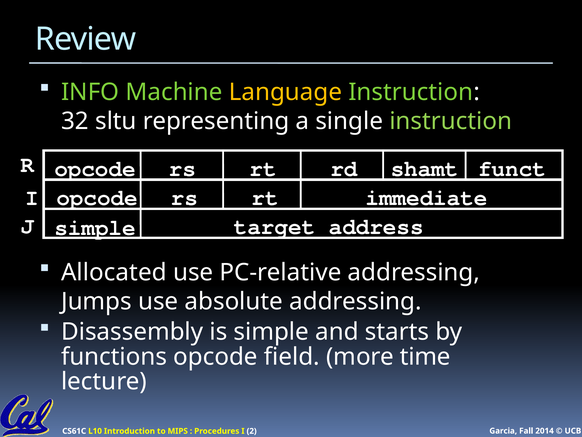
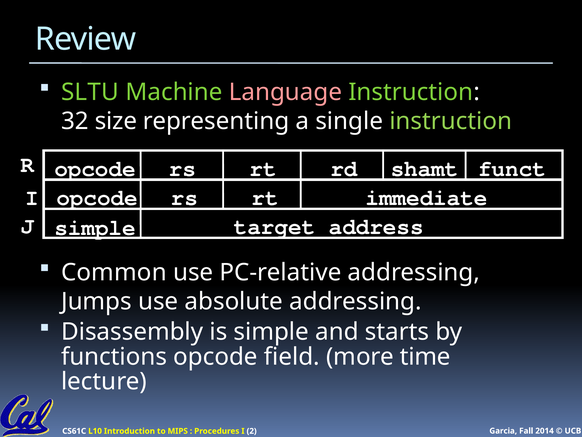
INFO: INFO -> SLTU (90, 92)
Language colour: yellow -> pink (285, 92)
sltu: sltu -> size (116, 121)
Allocated: Allocated -> Common (114, 272)
